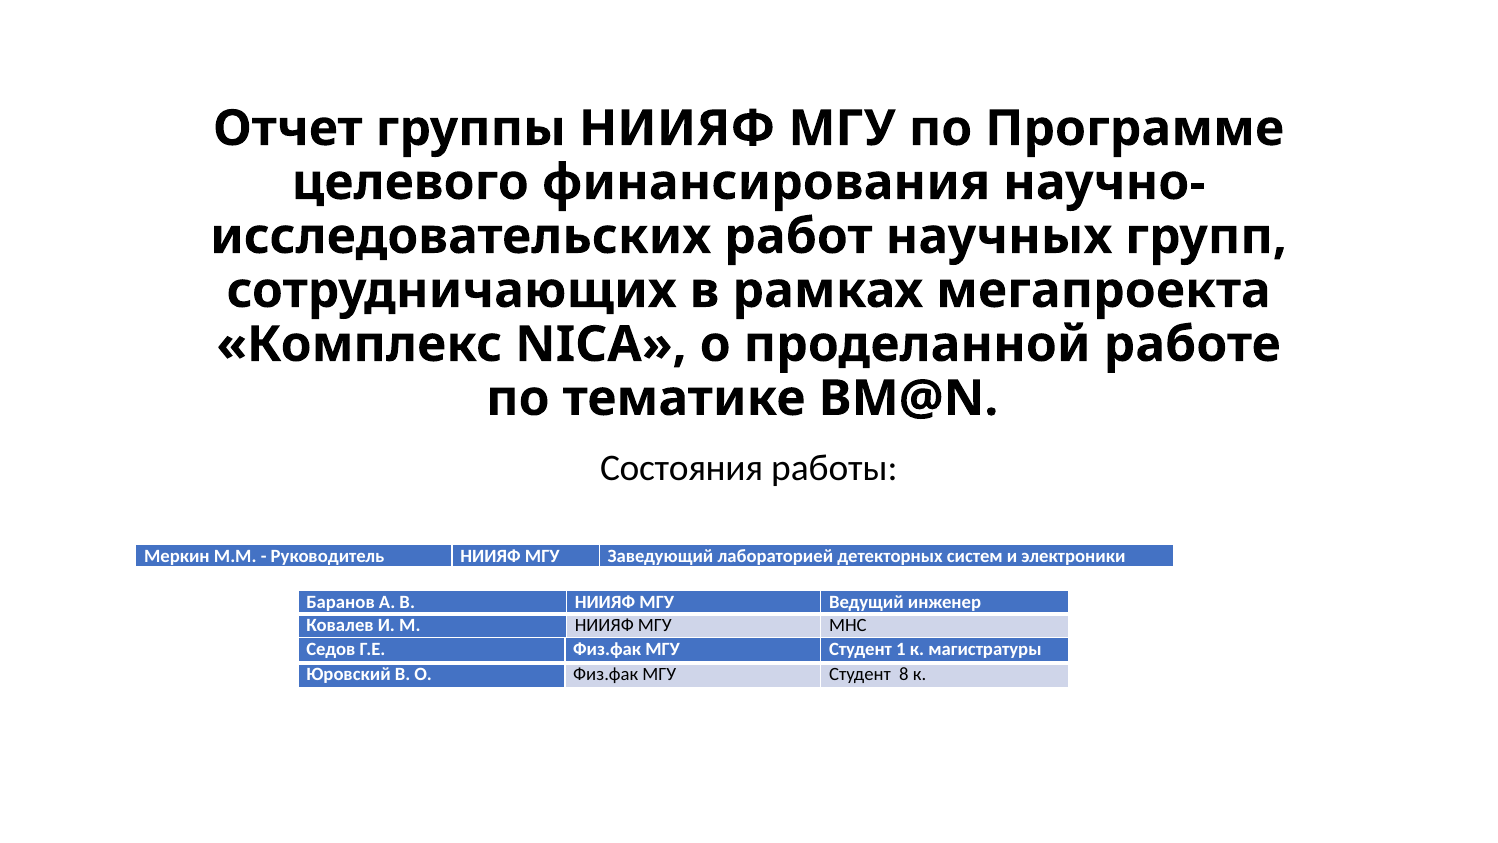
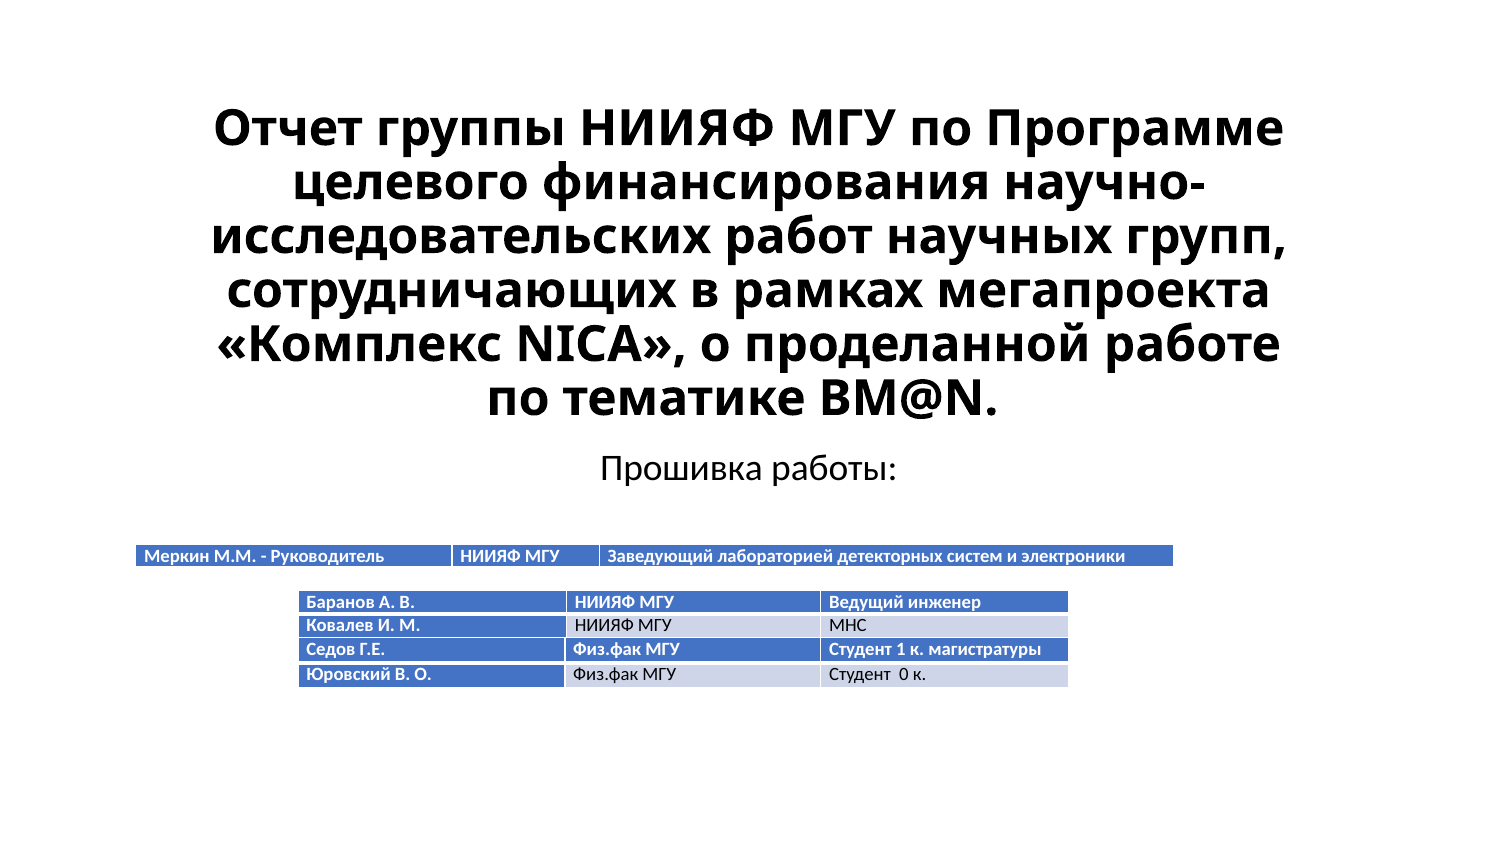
Состояния: Состояния -> Прошивка (681, 468)
8: 8 -> 0 (904, 674)
